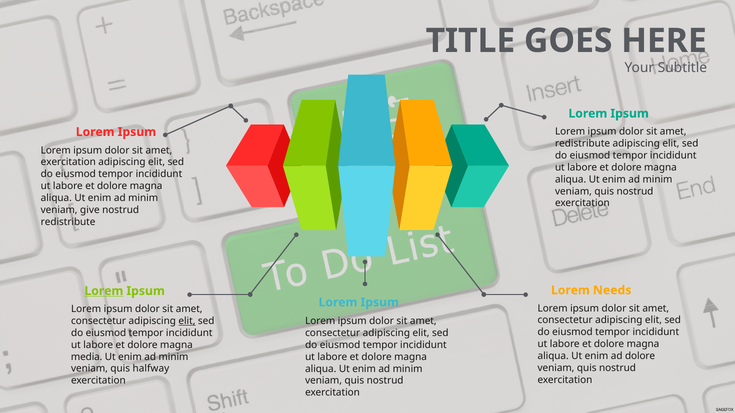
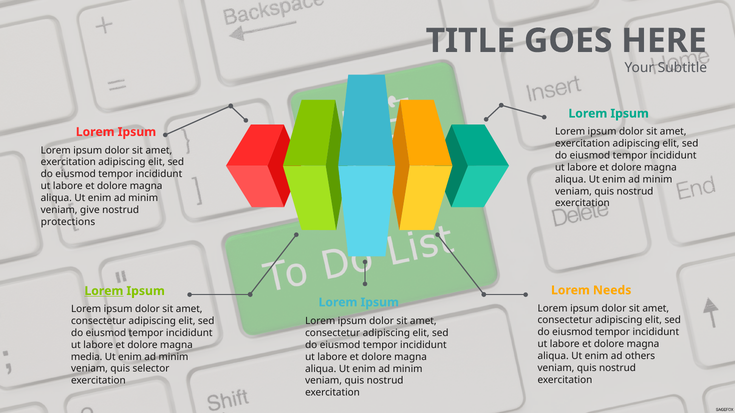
redistribute: redistribute -> exercitation (583, 144)
redistribute: redistribute -> protections (68, 222)
elit underline: present -> none (187, 321)
ad dolore: dolore -> others (640, 356)
halfway: halfway -> selector (151, 369)
